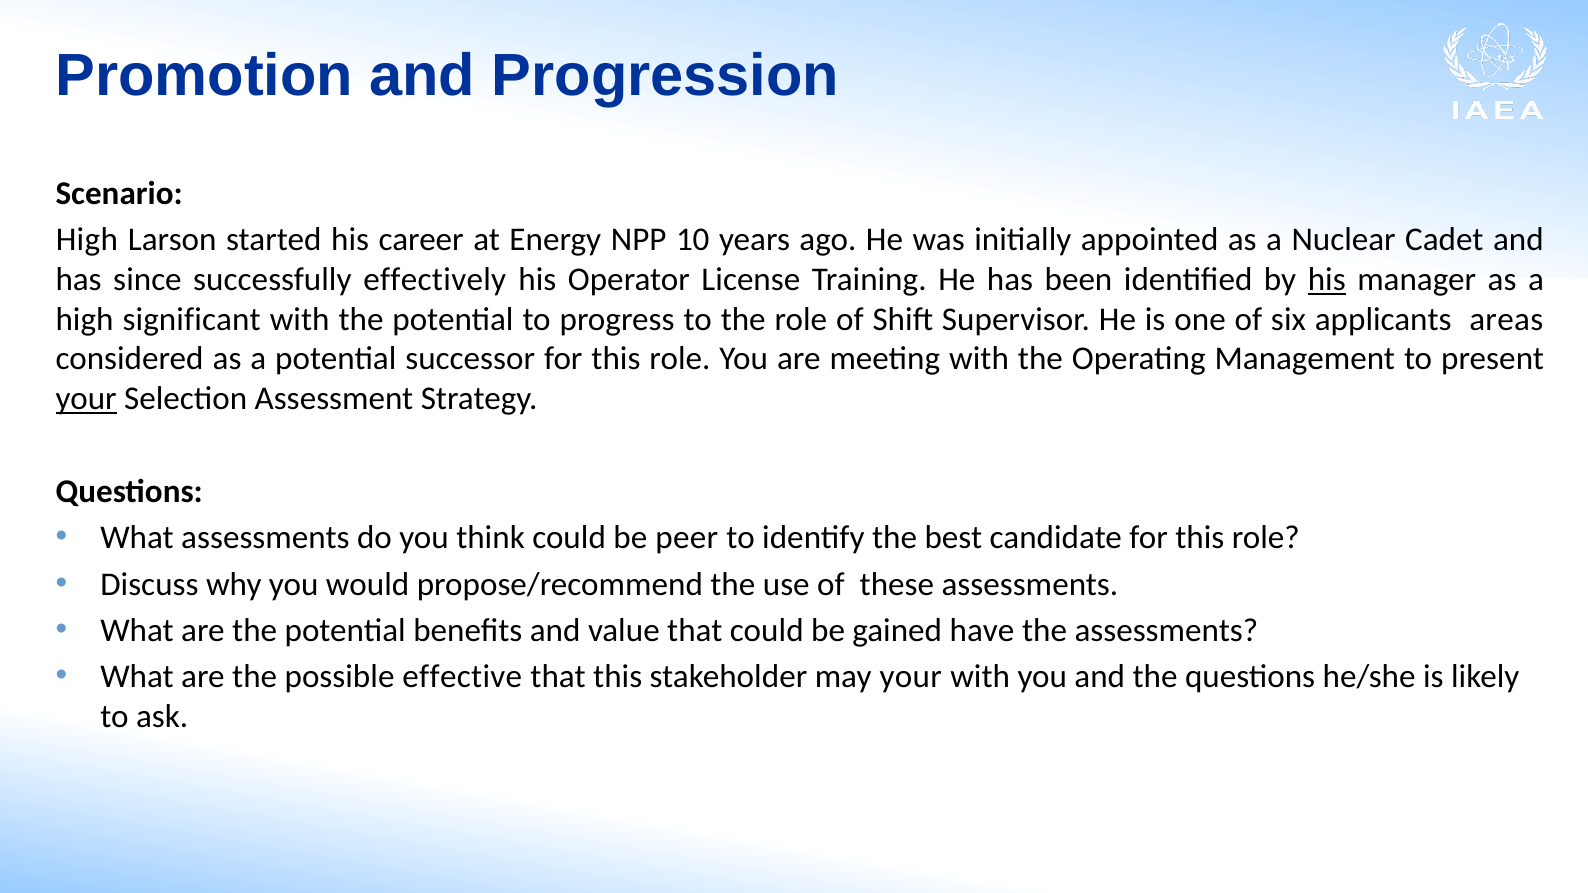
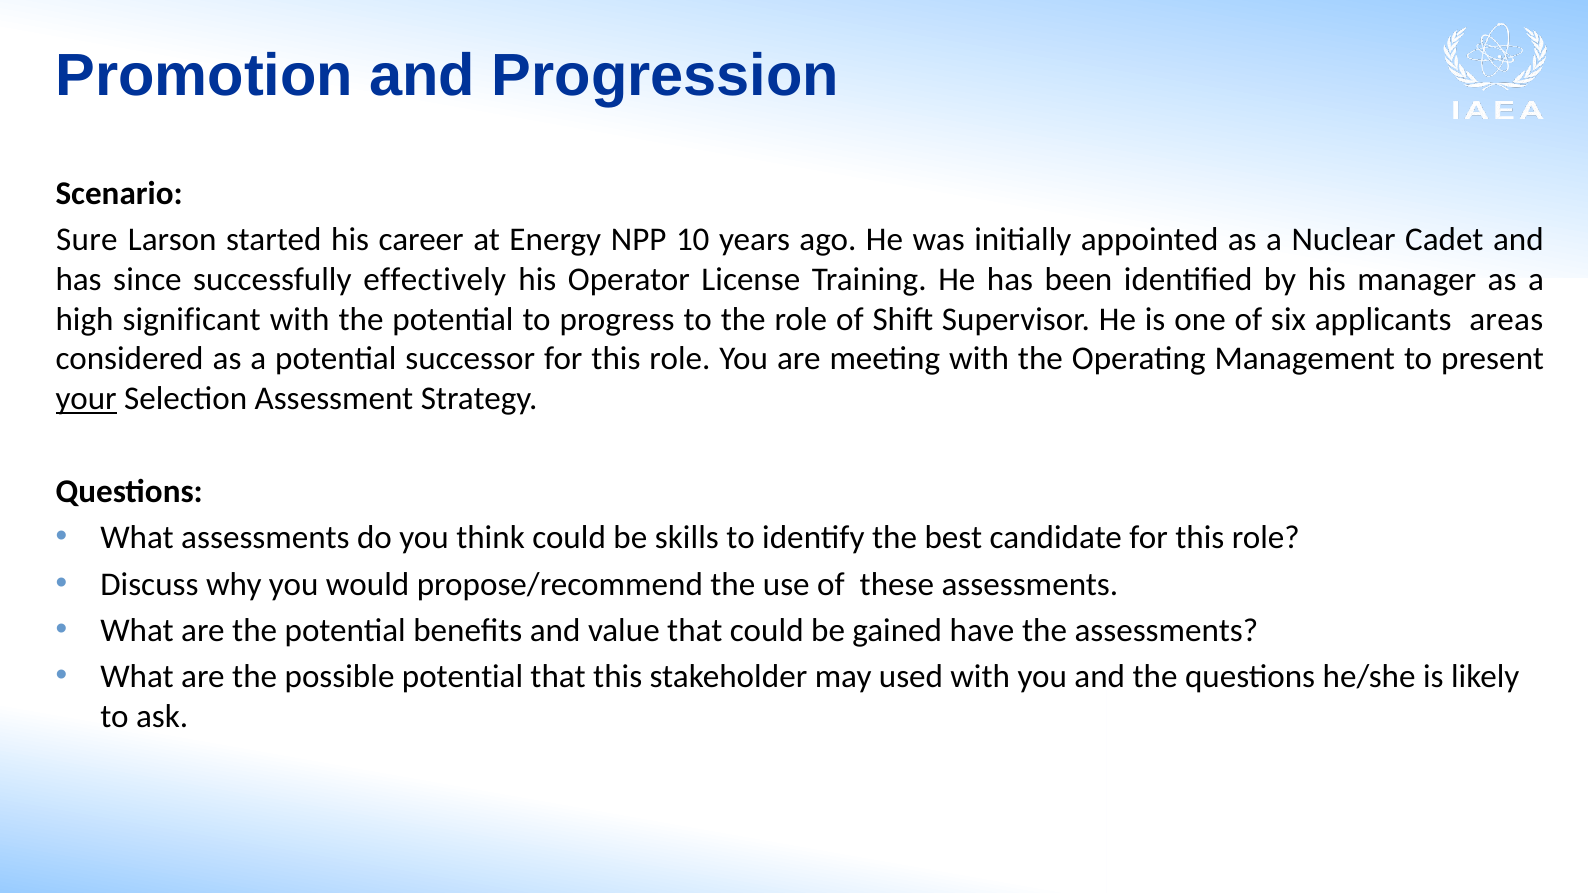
High: High -> Sure (87, 240)
his underline: present -> none (1327, 280)
peer: peer -> skills (687, 538)
possible effective: effective -> potential (463, 677)
may your: your -> used (911, 677)
